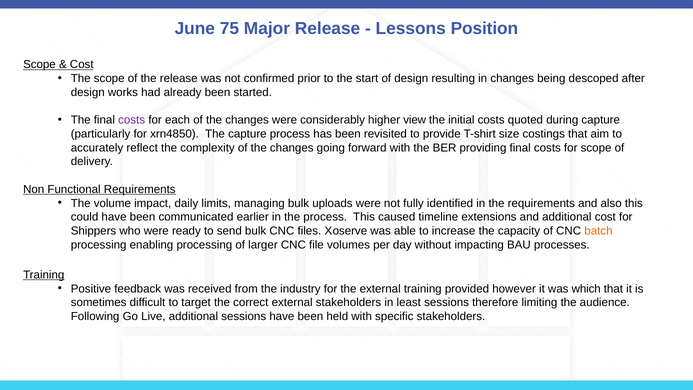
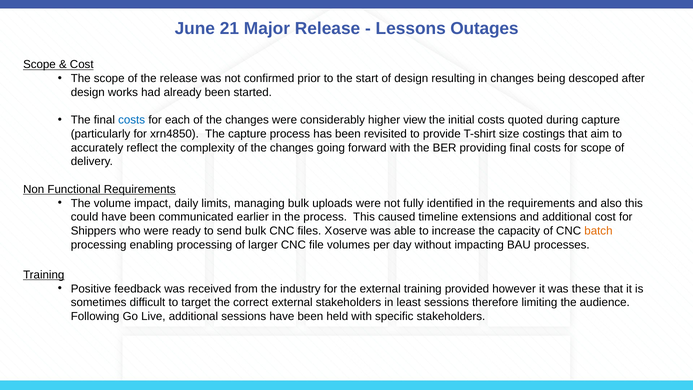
75: 75 -> 21 (229, 28)
Position: Position -> Outages (484, 28)
costs colour: purple -> blue (132, 120)
which: which -> these (586, 289)
